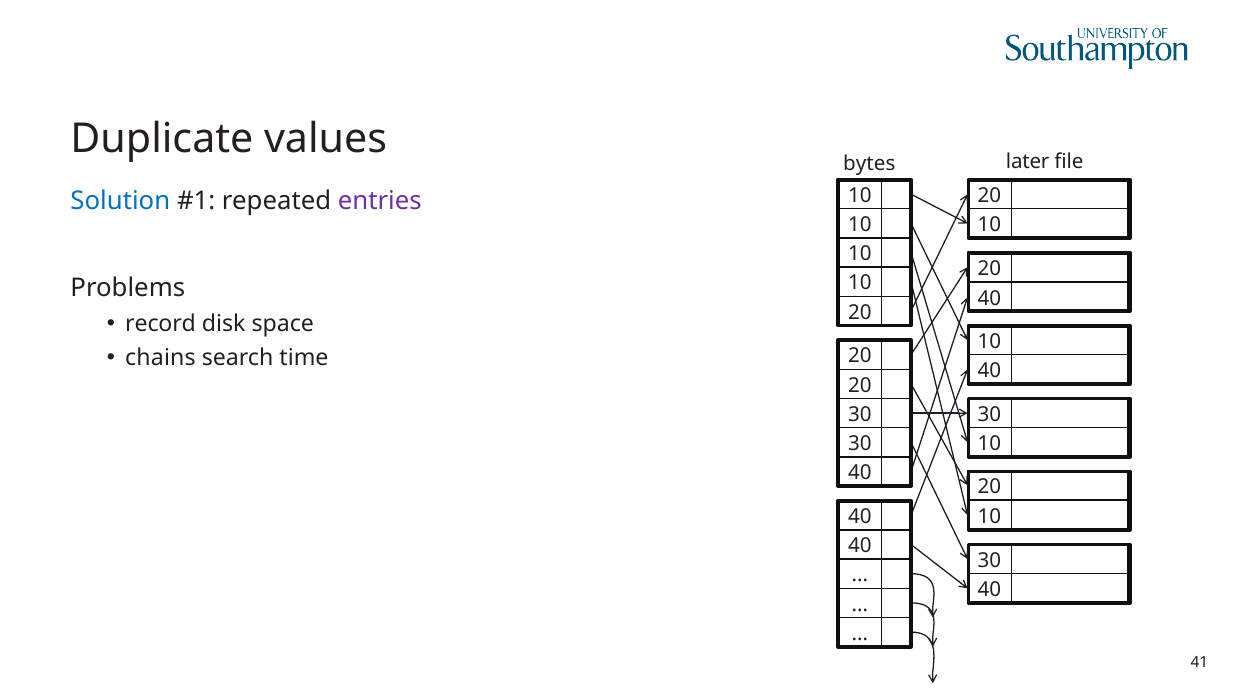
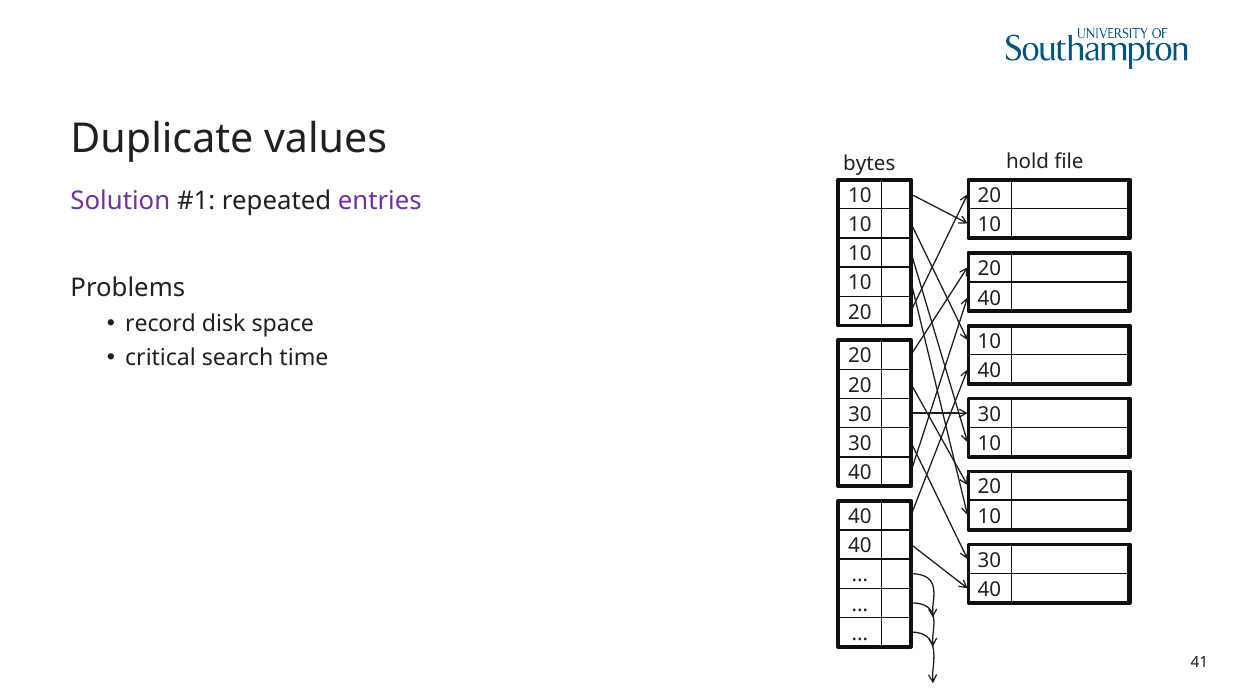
later: later -> hold (1028, 161)
Solution colour: blue -> purple (120, 201)
chains: chains -> critical (161, 358)
